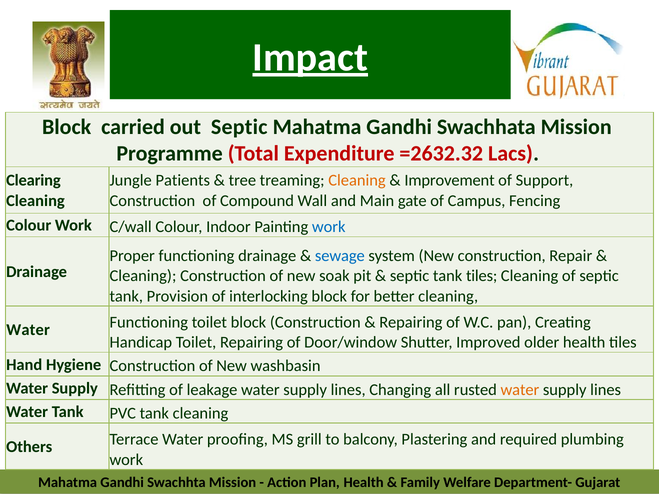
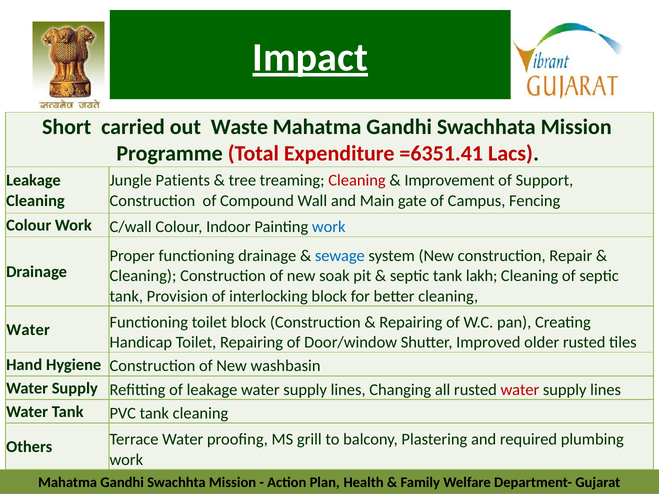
Block: Block -> Short (67, 127)
out Septic: Septic -> Waste (239, 127)
=2632.32: =2632.32 -> =6351.41 (441, 154)
Clearing: Clearing -> Leakage (33, 181)
Cleaning colour: orange -> red (357, 181)
tank tiles: tiles -> lakh (482, 276)
older health: health -> rusted (584, 343)
water colour: orange -> red (520, 390)
